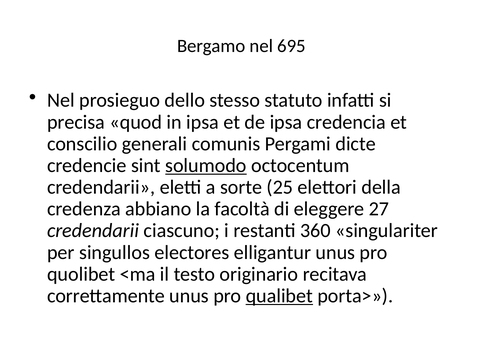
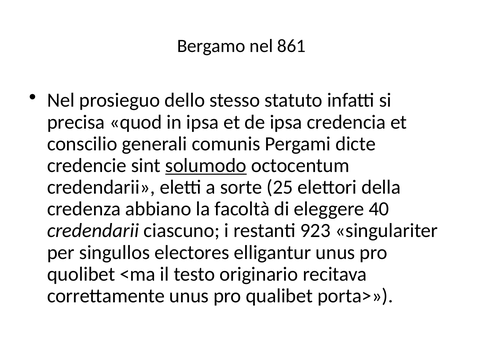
695: 695 -> 861 (292, 46)
27: 27 -> 40 (379, 209)
360: 360 -> 923 (315, 231)
qualibet underline: present -> none (279, 296)
